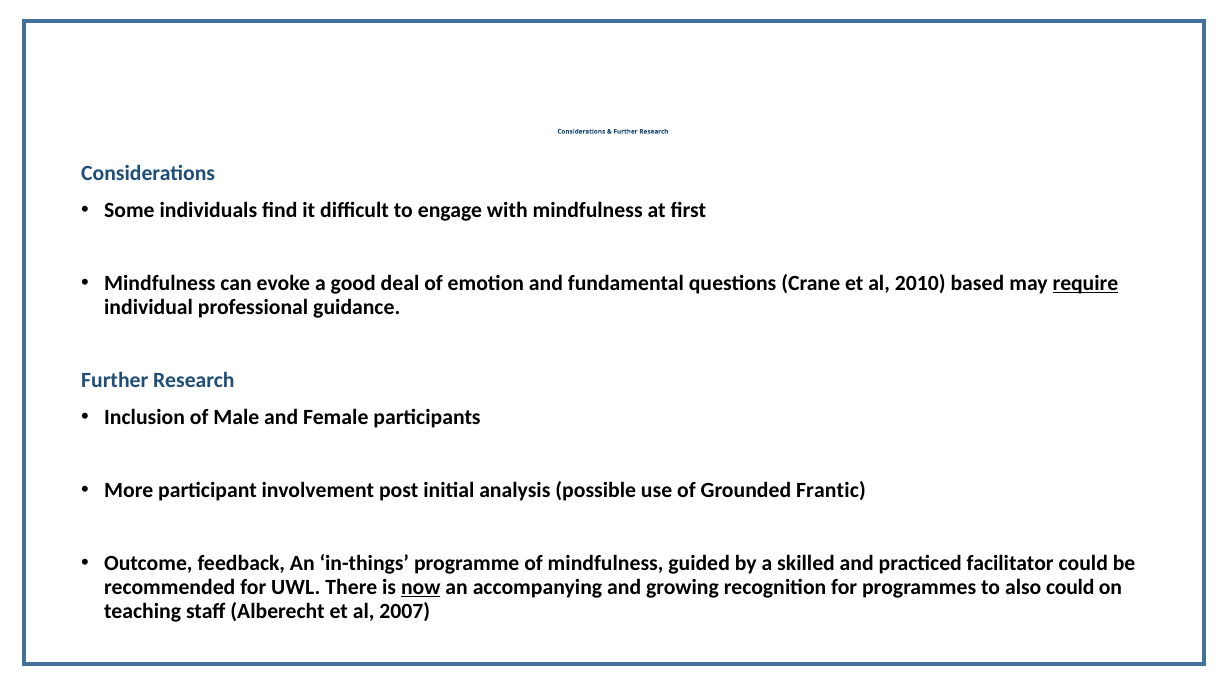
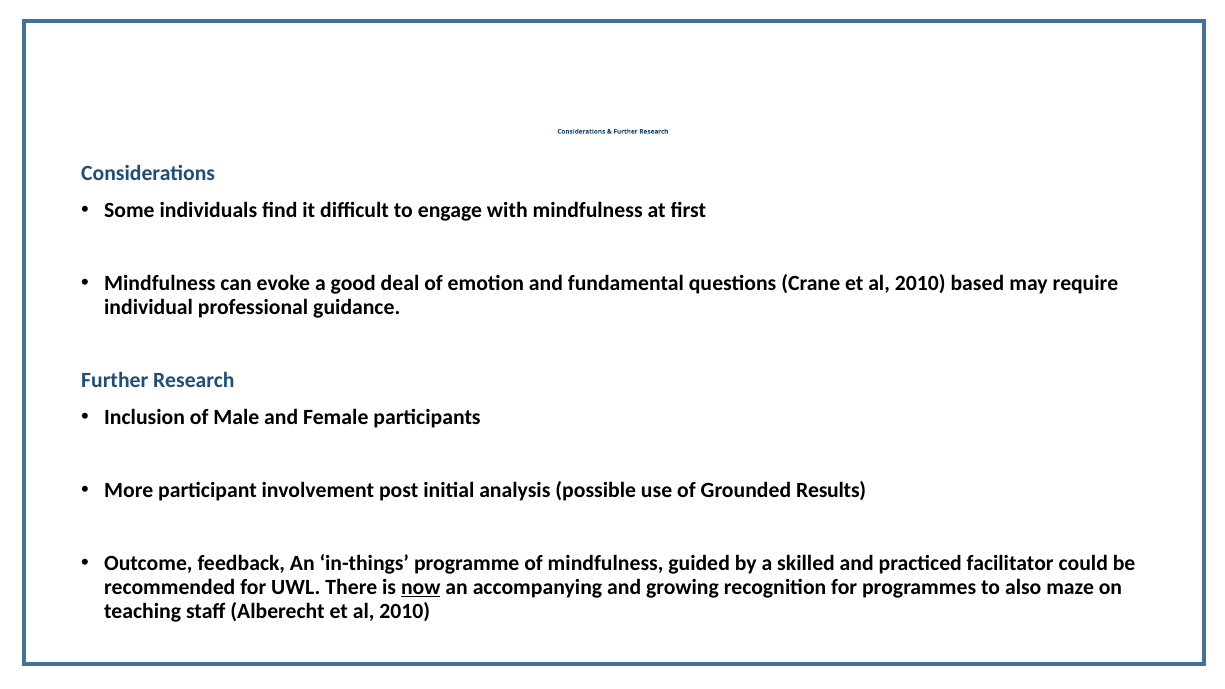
require underline: present -> none (1085, 283)
Frantic: Frantic -> Results (831, 490)
also could: could -> maze (1070, 588)
Alberecht et al 2007: 2007 -> 2010 (405, 611)
